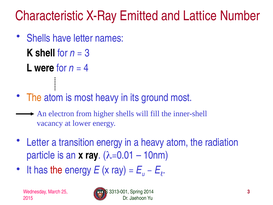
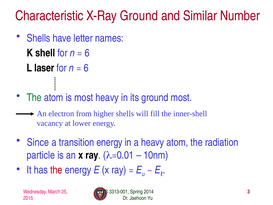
X-Ray Emitted: Emitted -> Ground (139, 16)
Lattice: Lattice -> Similar (200, 16)
3: 3 -> 6 (87, 53)
were: were -> laser (44, 68)
4: 4 -> 6 (86, 68)
The colour: orange -> green (34, 98)
Letter: Letter -> Since (38, 142)
